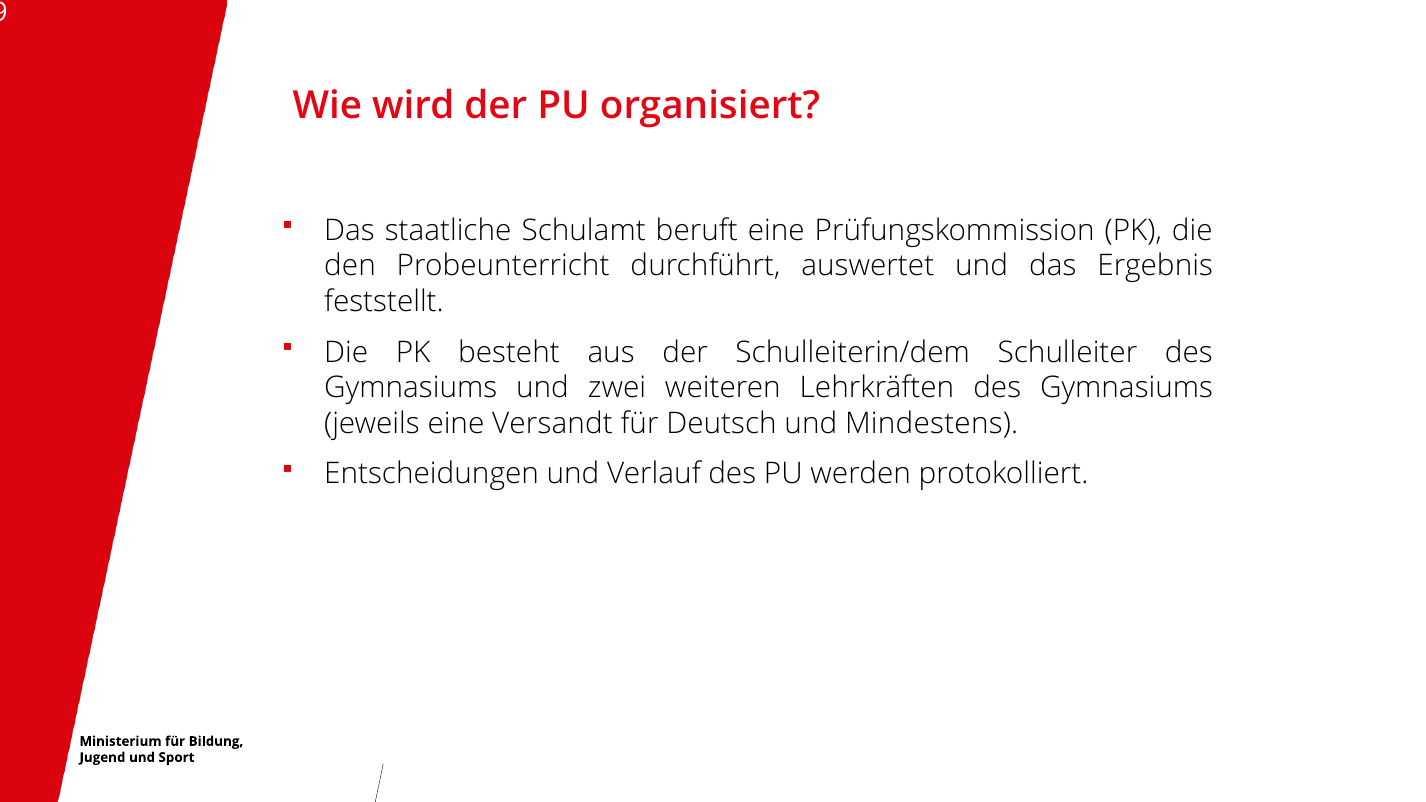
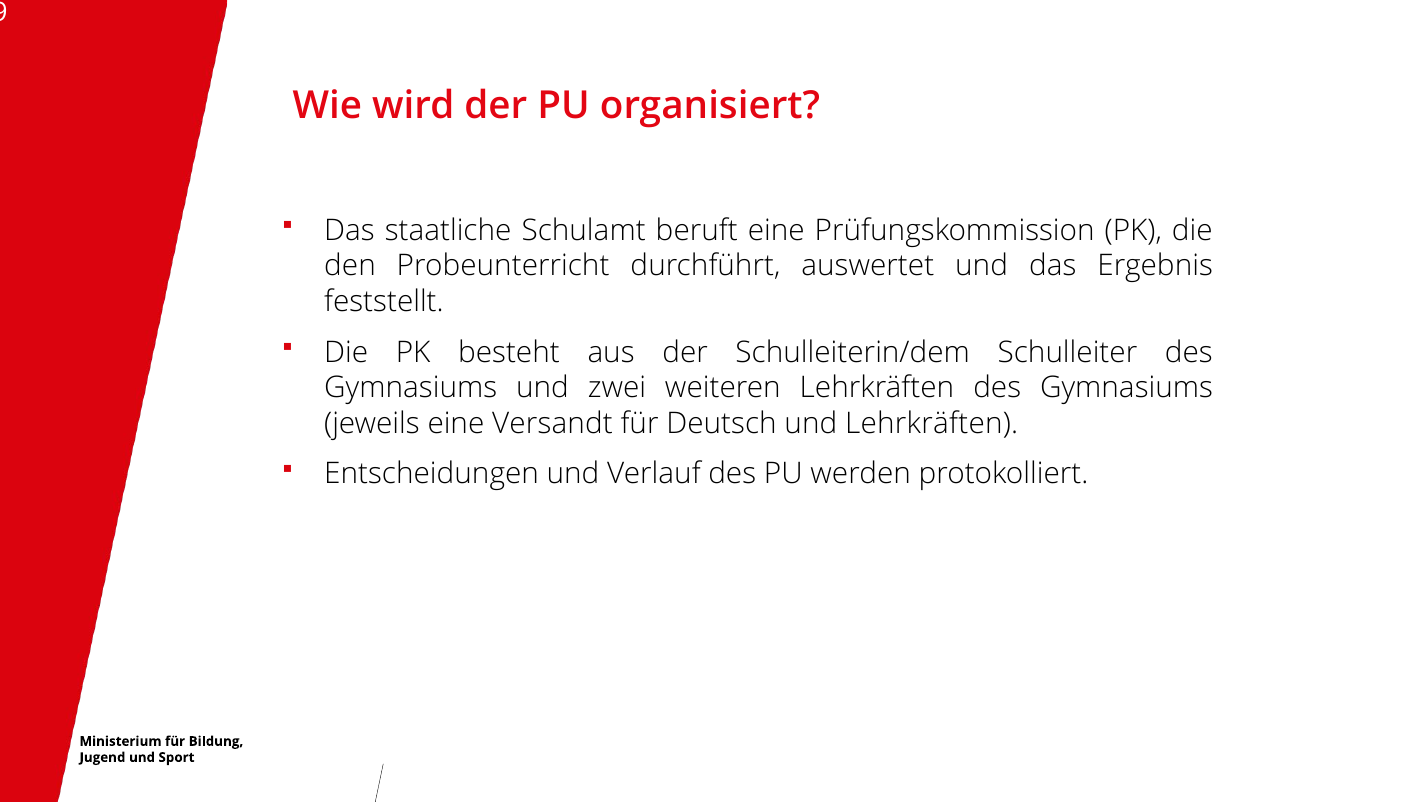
und Mindestens: Mindestens -> Lehrkräften (932, 424)
